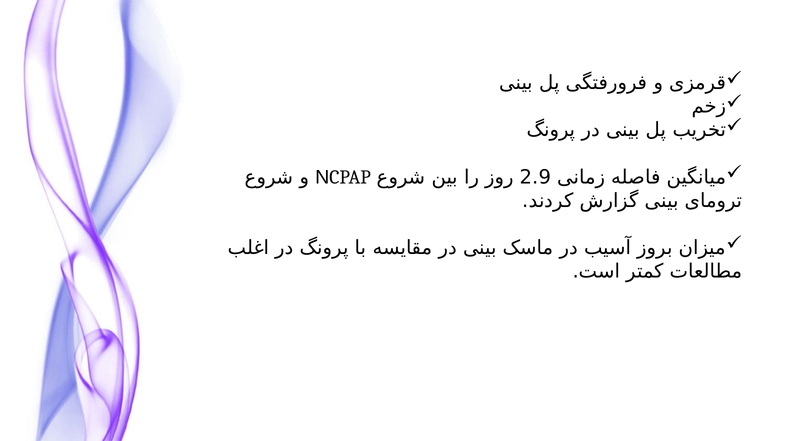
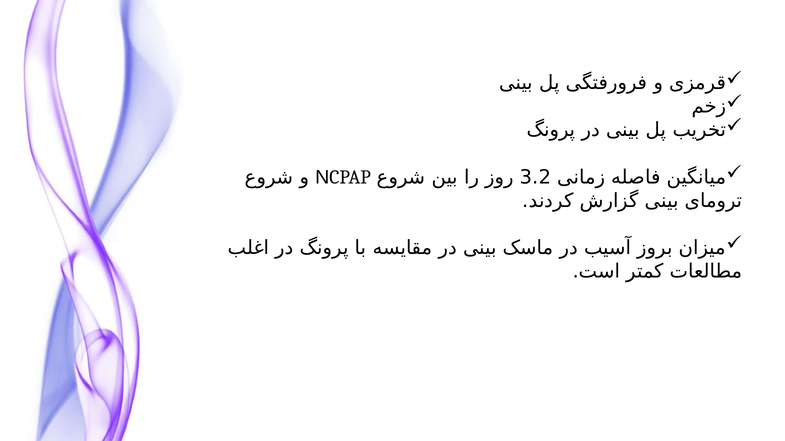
2.9: 2.9 -> 3.2 (536, 177)
